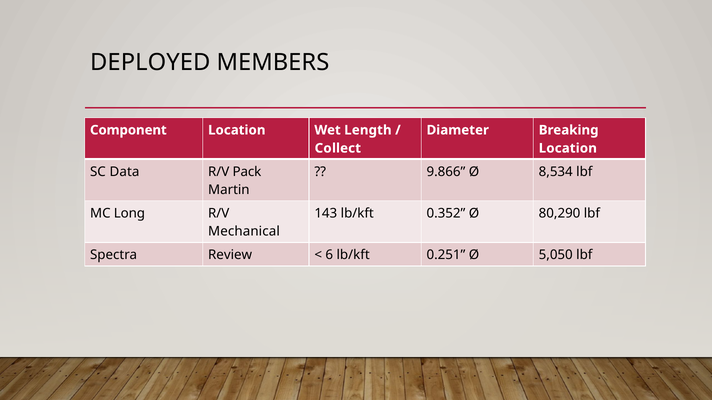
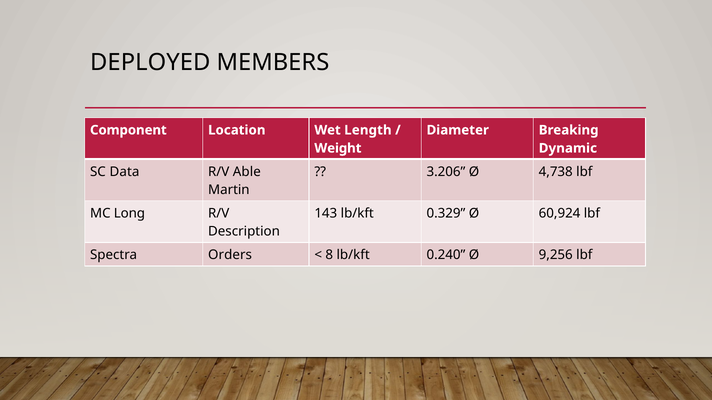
Collect: Collect -> Weight (338, 148)
Location: Location -> Dynamic (568, 148)
Pack: Pack -> Able (247, 172)
9.866: 9.866 -> 3.206 (446, 172)
8,534: 8,534 -> 4,738 (556, 172)
0.352: 0.352 -> 0.329 (446, 214)
80,290: 80,290 -> 60,924 (560, 214)
Mechanical: Mechanical -> Description (244, 232)
Review: Review -> Orders (230, 255)
6: 6 -> 8 (329, 255)
0.251: 0.251 -> 0.240 (446, 255)
5,050: 5,050 -> 9,256 (556, 255)
